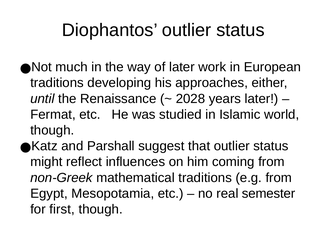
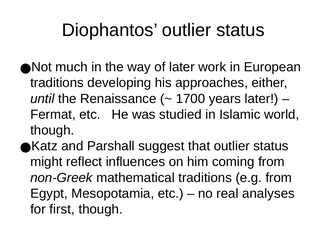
2028: 2028 -> 1700 (190, 99)
semester: semester -> analyses (268, 194)
